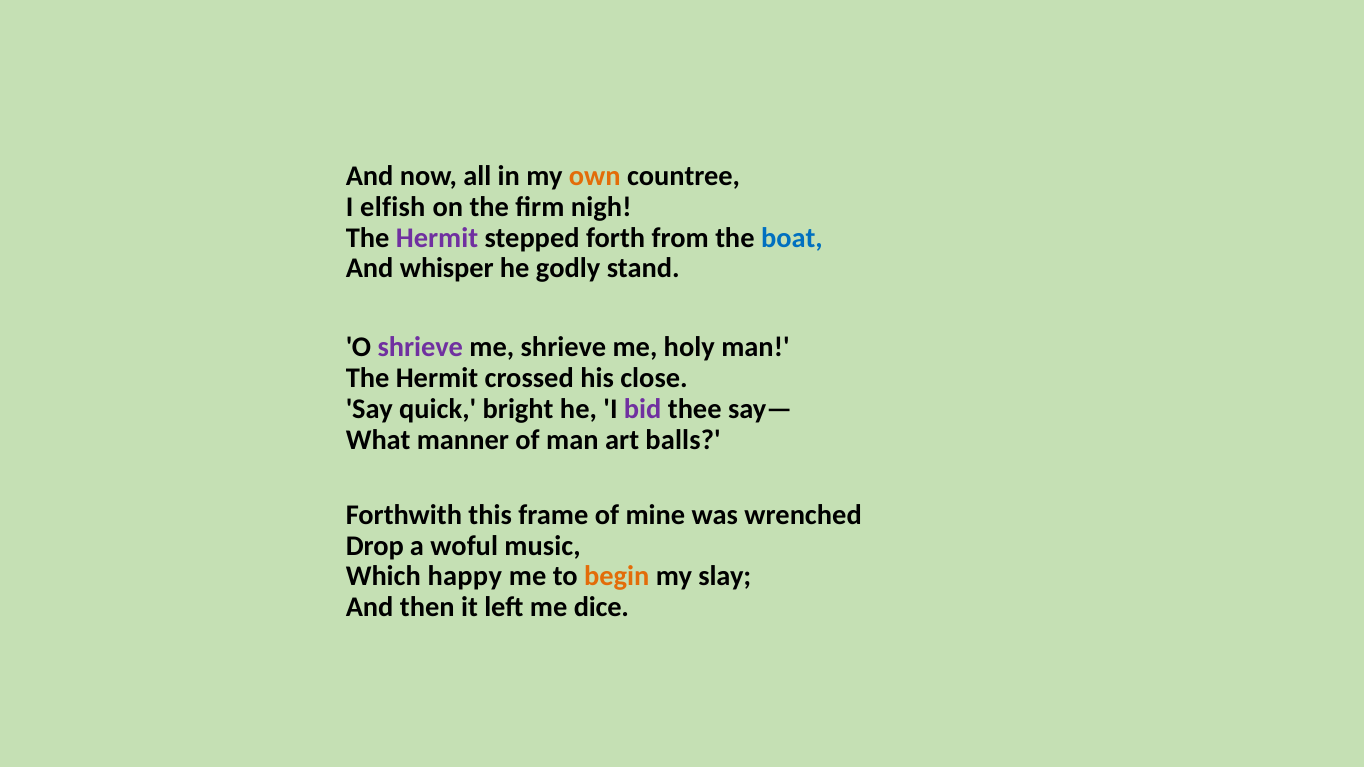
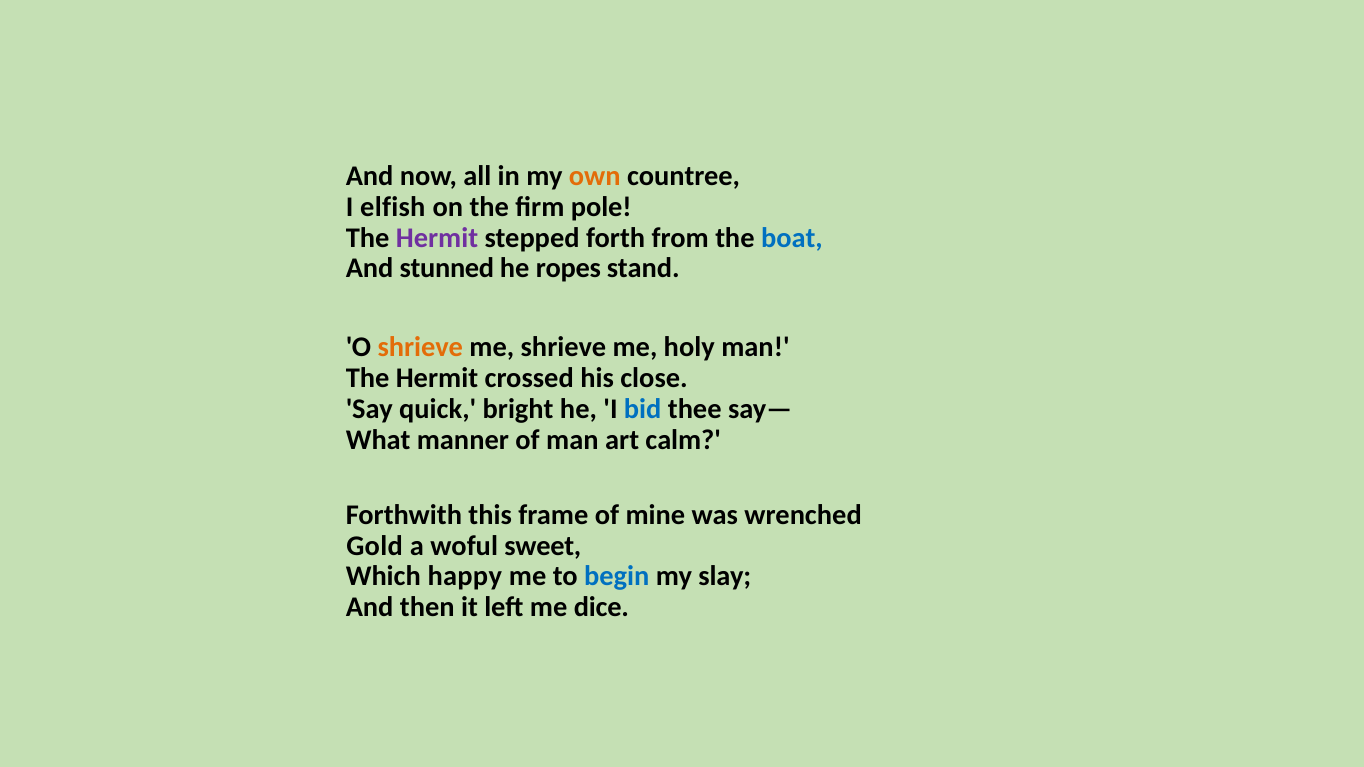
nigh: nigh -> pole (601, 207)
whisper: whisper -> stunned (447, 269)
godly: godly -> ropes (568, 269)
shrieve colour: purple -> orange (420, 348)
bid colour: purple -> blue (643, 409)
balls: balls -> calm (683, 440)
Drop: Drop -> Gold (375, 546)
music: music -> sweet (543, 546)
begin colour: orange -> blue (617, 577)
